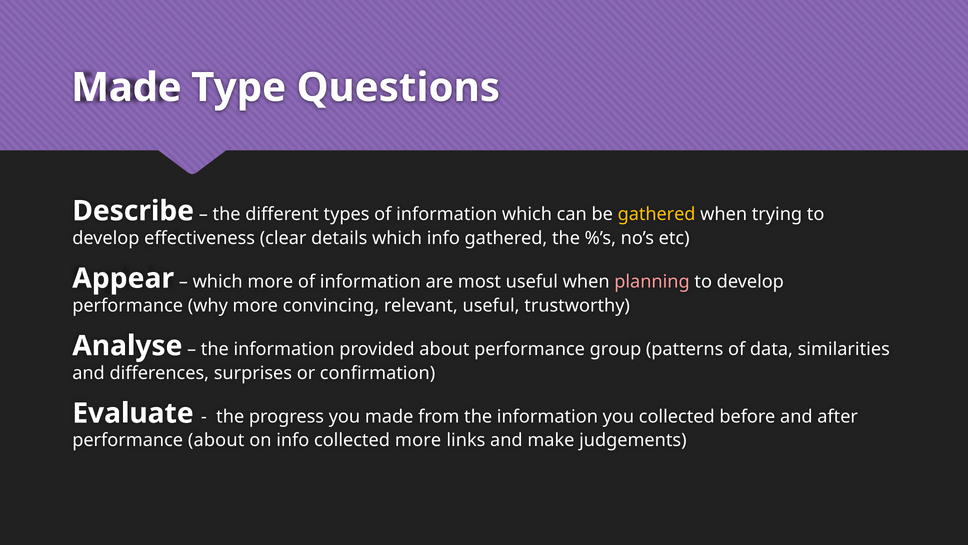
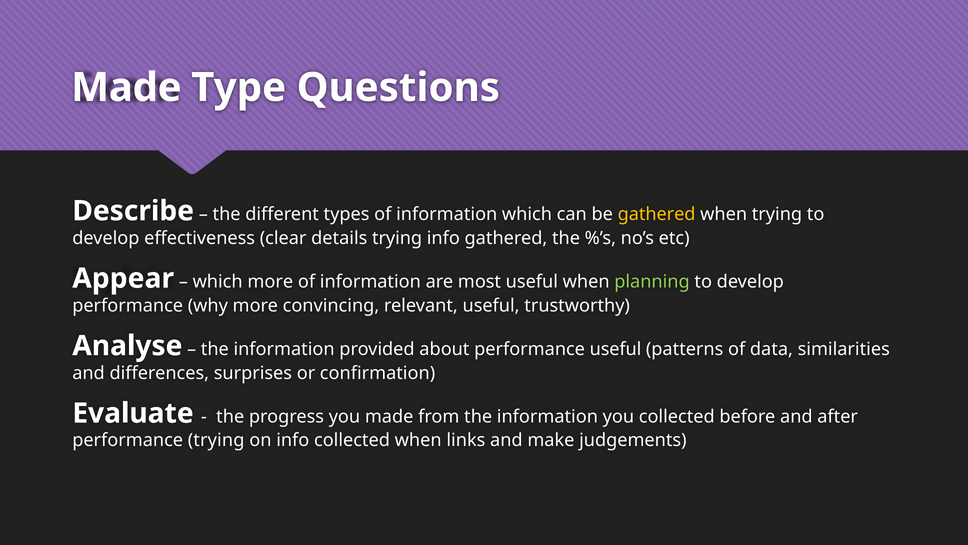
details which: which -> trying (397, 238)
planning colour: pink -> light green (652, 281)
performance group: group -> useful (616, 349)
performance about: about -> trying (216, 440)
collected more: more -> when (418, 440)
